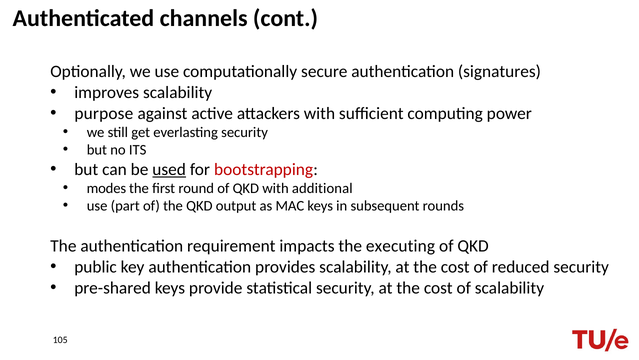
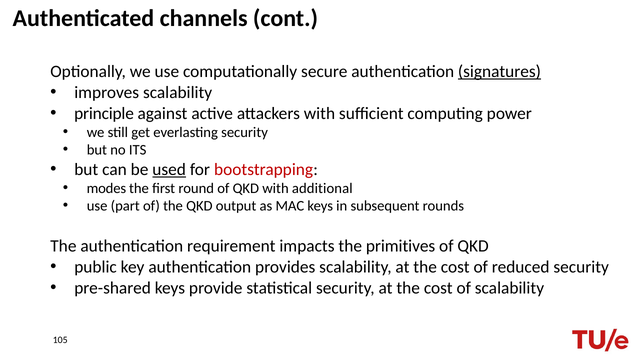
signatures underline: none -> present (499, 72)
purpose: purpose -> principle (104, 113)
executing: executing -> primitives (401, 246)
